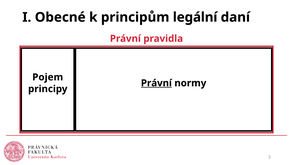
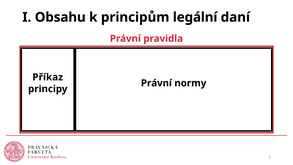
Obecné: Obecné -> Obsahu (60, 17)
Pojem: Pojem -> Příkaz (48, 77)
Právní underline: present -> none (156, 83)
